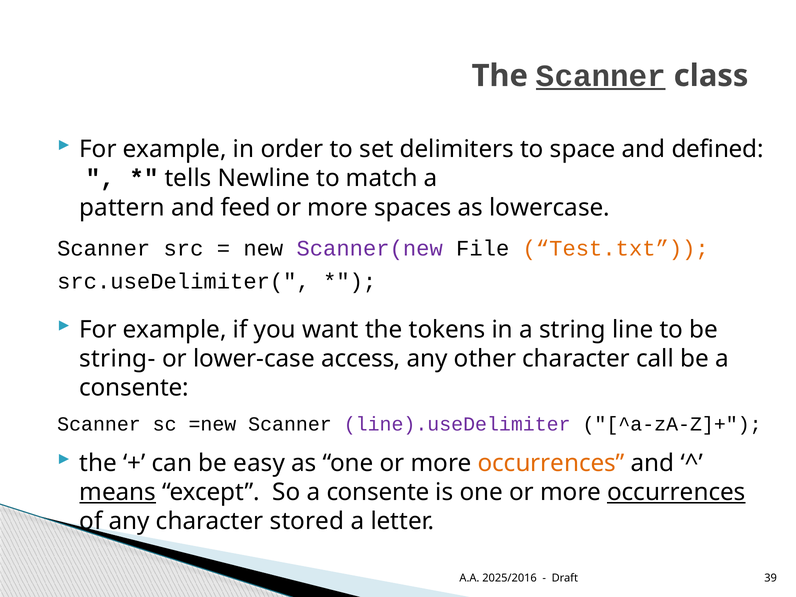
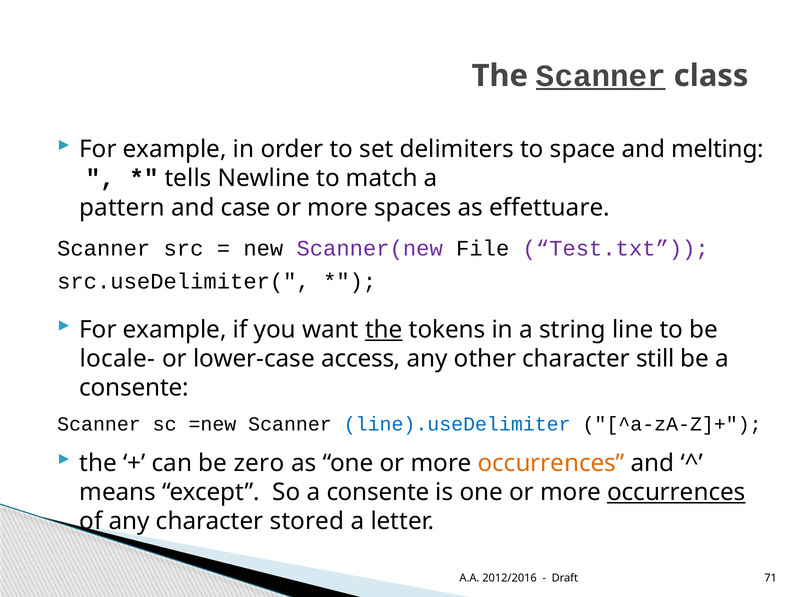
defined: defined -> melting (718, 149)
feed: feed -> case (246, 208)
lowercase: lowercase -> effettuare (550, 208)
Test.txt colour: orange -> purple (616, 248)
the underline: none -> present (384, 330)
string-: string- -> locale- (117, 359)
call: call -> still (655, 359)
line).useDelimiter colour: purple -> blue (457, 424)
easy: easy -> zero (259, 463)
means underline: present -> none (118, 492)
2025/2016: 2025/2016 -> 2012/2016 (510, 578)
39: 39 -> 71 (771, 578)
